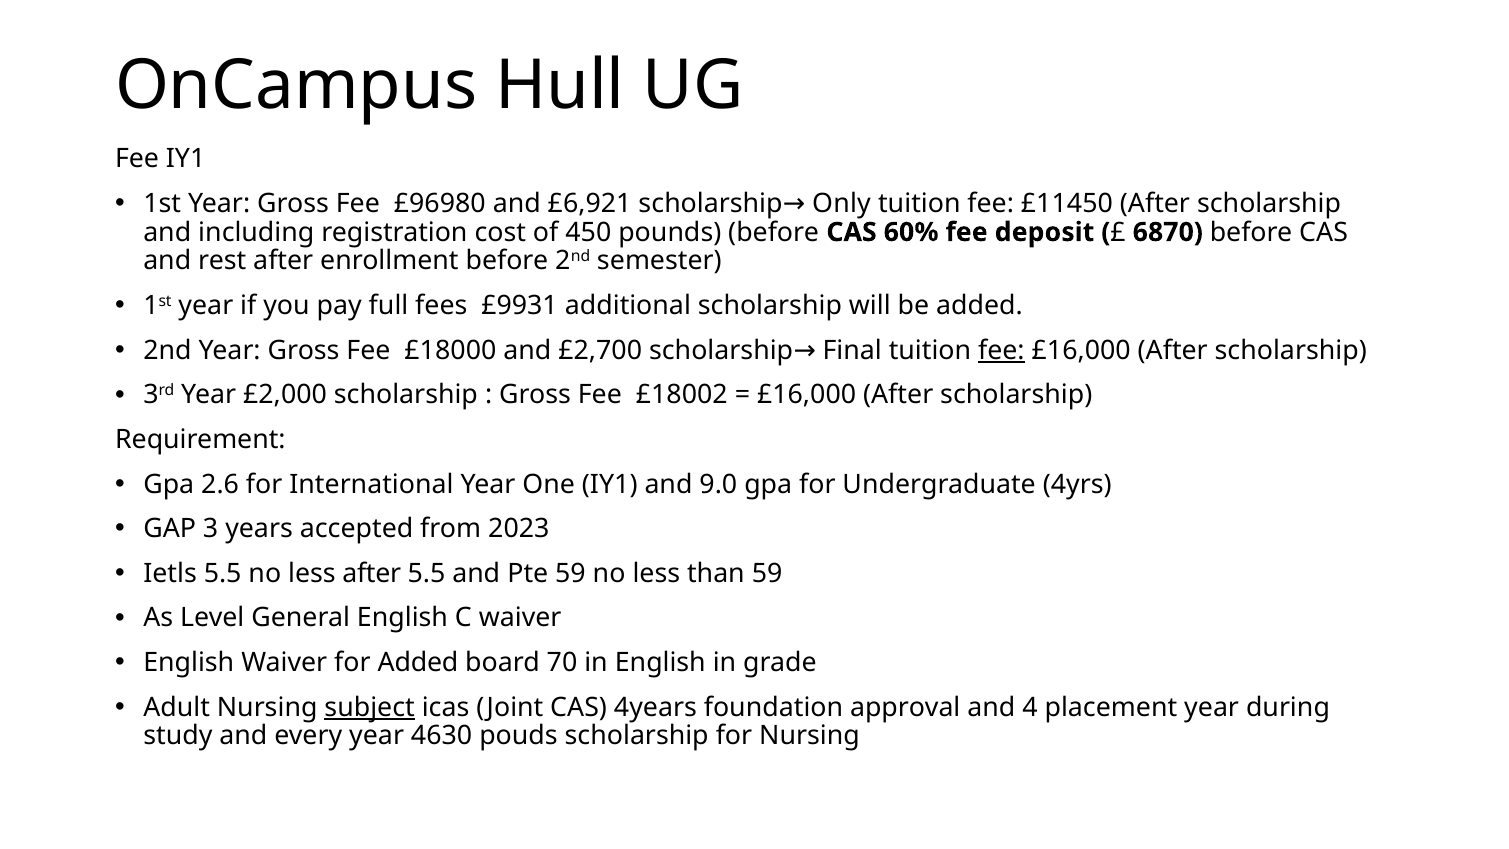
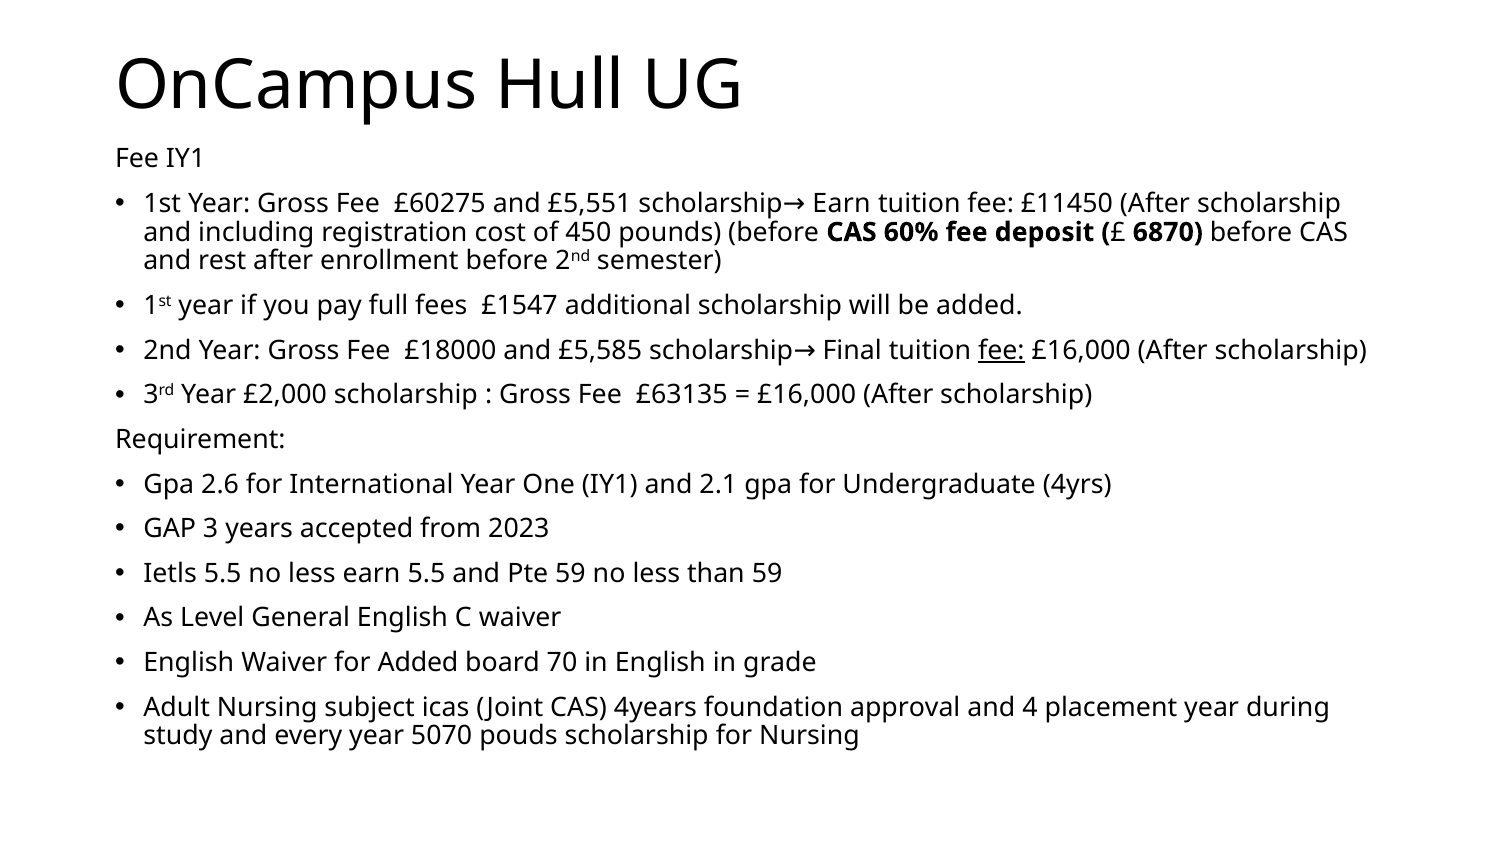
£96980: £96980 -> £60275 (440, 203)
£6,921: £6,921 -> £5,551 (590, 203)
scholarship Only: Only -> Earn (842, 203)
£9931: £9931 -> £1547 (520, 306)
£2,700: £2,700 -> £5,585 (600, 350)
£18002: £18002 -> £63135 (682, 395)
9.0: 9.0 -> 2.1 (718, 484)
less after: after -> earn (372, 573)
subject underline: present -> none (370, 707)
4630: 4630 -> 5070 (442, 736)
